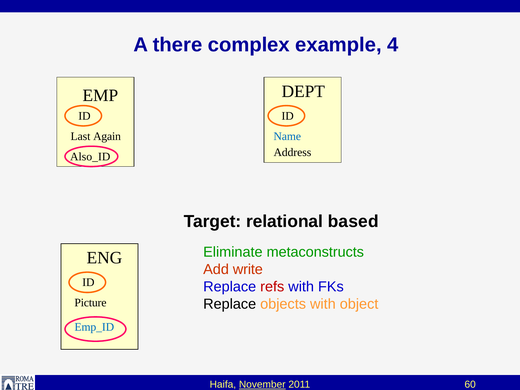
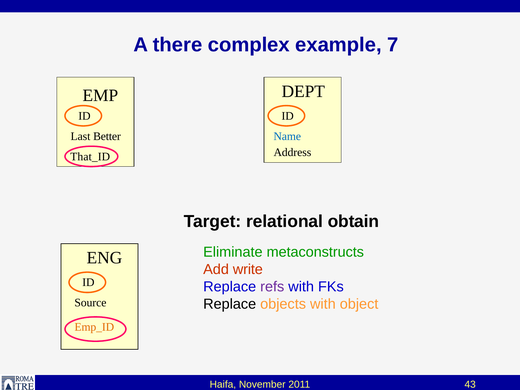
4: 4 -> 7 (393, 45)
Again: Again -> Better (107, 136)
Also_ID: Also_ID -> That_ID (90, 157)
based: based -> obtain (353, 221)
refs colour: red -> purple (272, 287)
Picture: Picture -> Source (90, 303)
Emp_ID colour: blue -> orange (94, 327)
November underline: present -> none (262, 385)
60: 60 -> 43 (470, 385)
